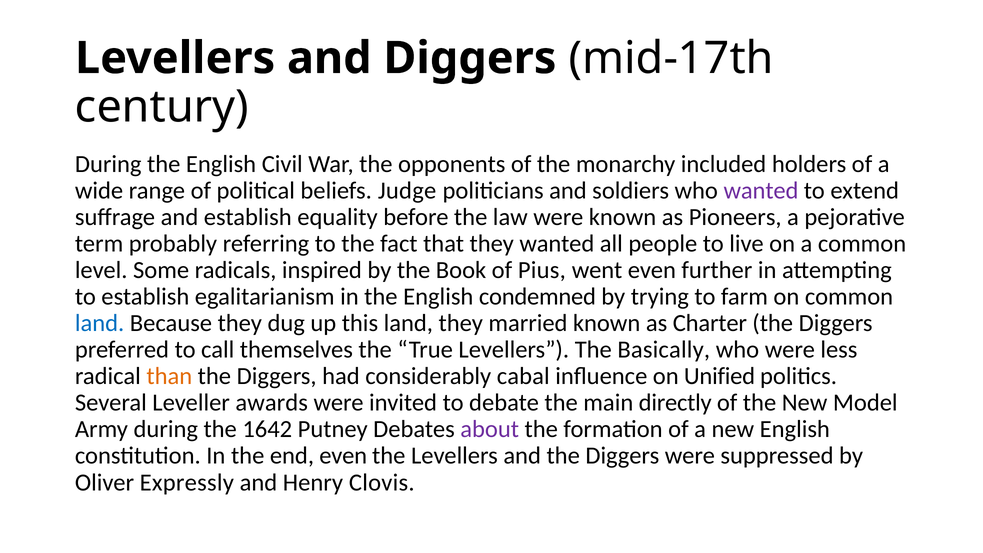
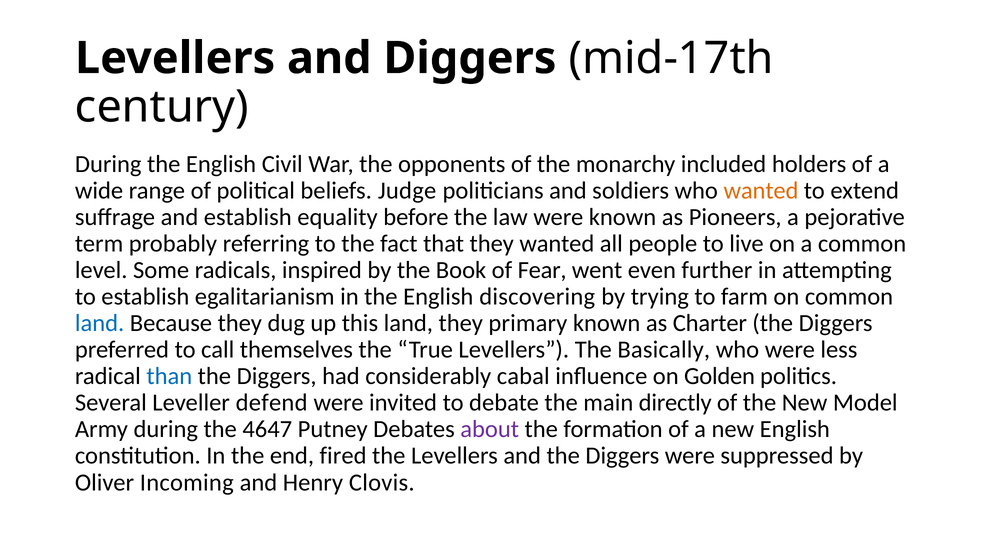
wanted colour: purple -> orange (761, 191)
Pius: Pius -> Fear (542, 270)
condemned: condemned -> discovering (537, 297)
married: married -> primary (528, 323)
than colour: orange -> blue (169, 376)
Unified: Unified -> Golden (720, 376)
awards: awards -> defend (272, 403)
1642: 1642 -> 4647 (267, 429)
end even: even -> fired (343, 456)
Expressly: Expressly -> Incoming (187, 482)
